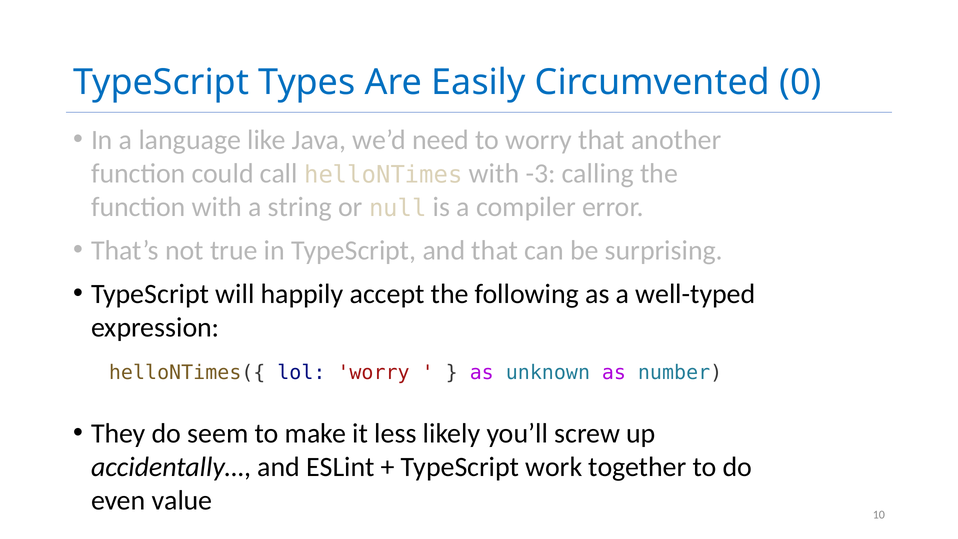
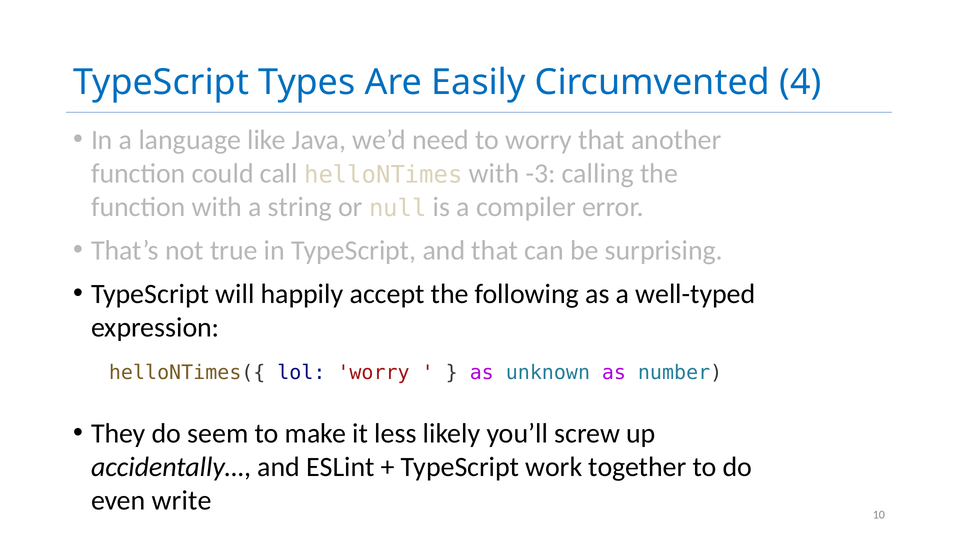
0: 0 -> 4 (800, 82)
value: value -> write (182, 501)
